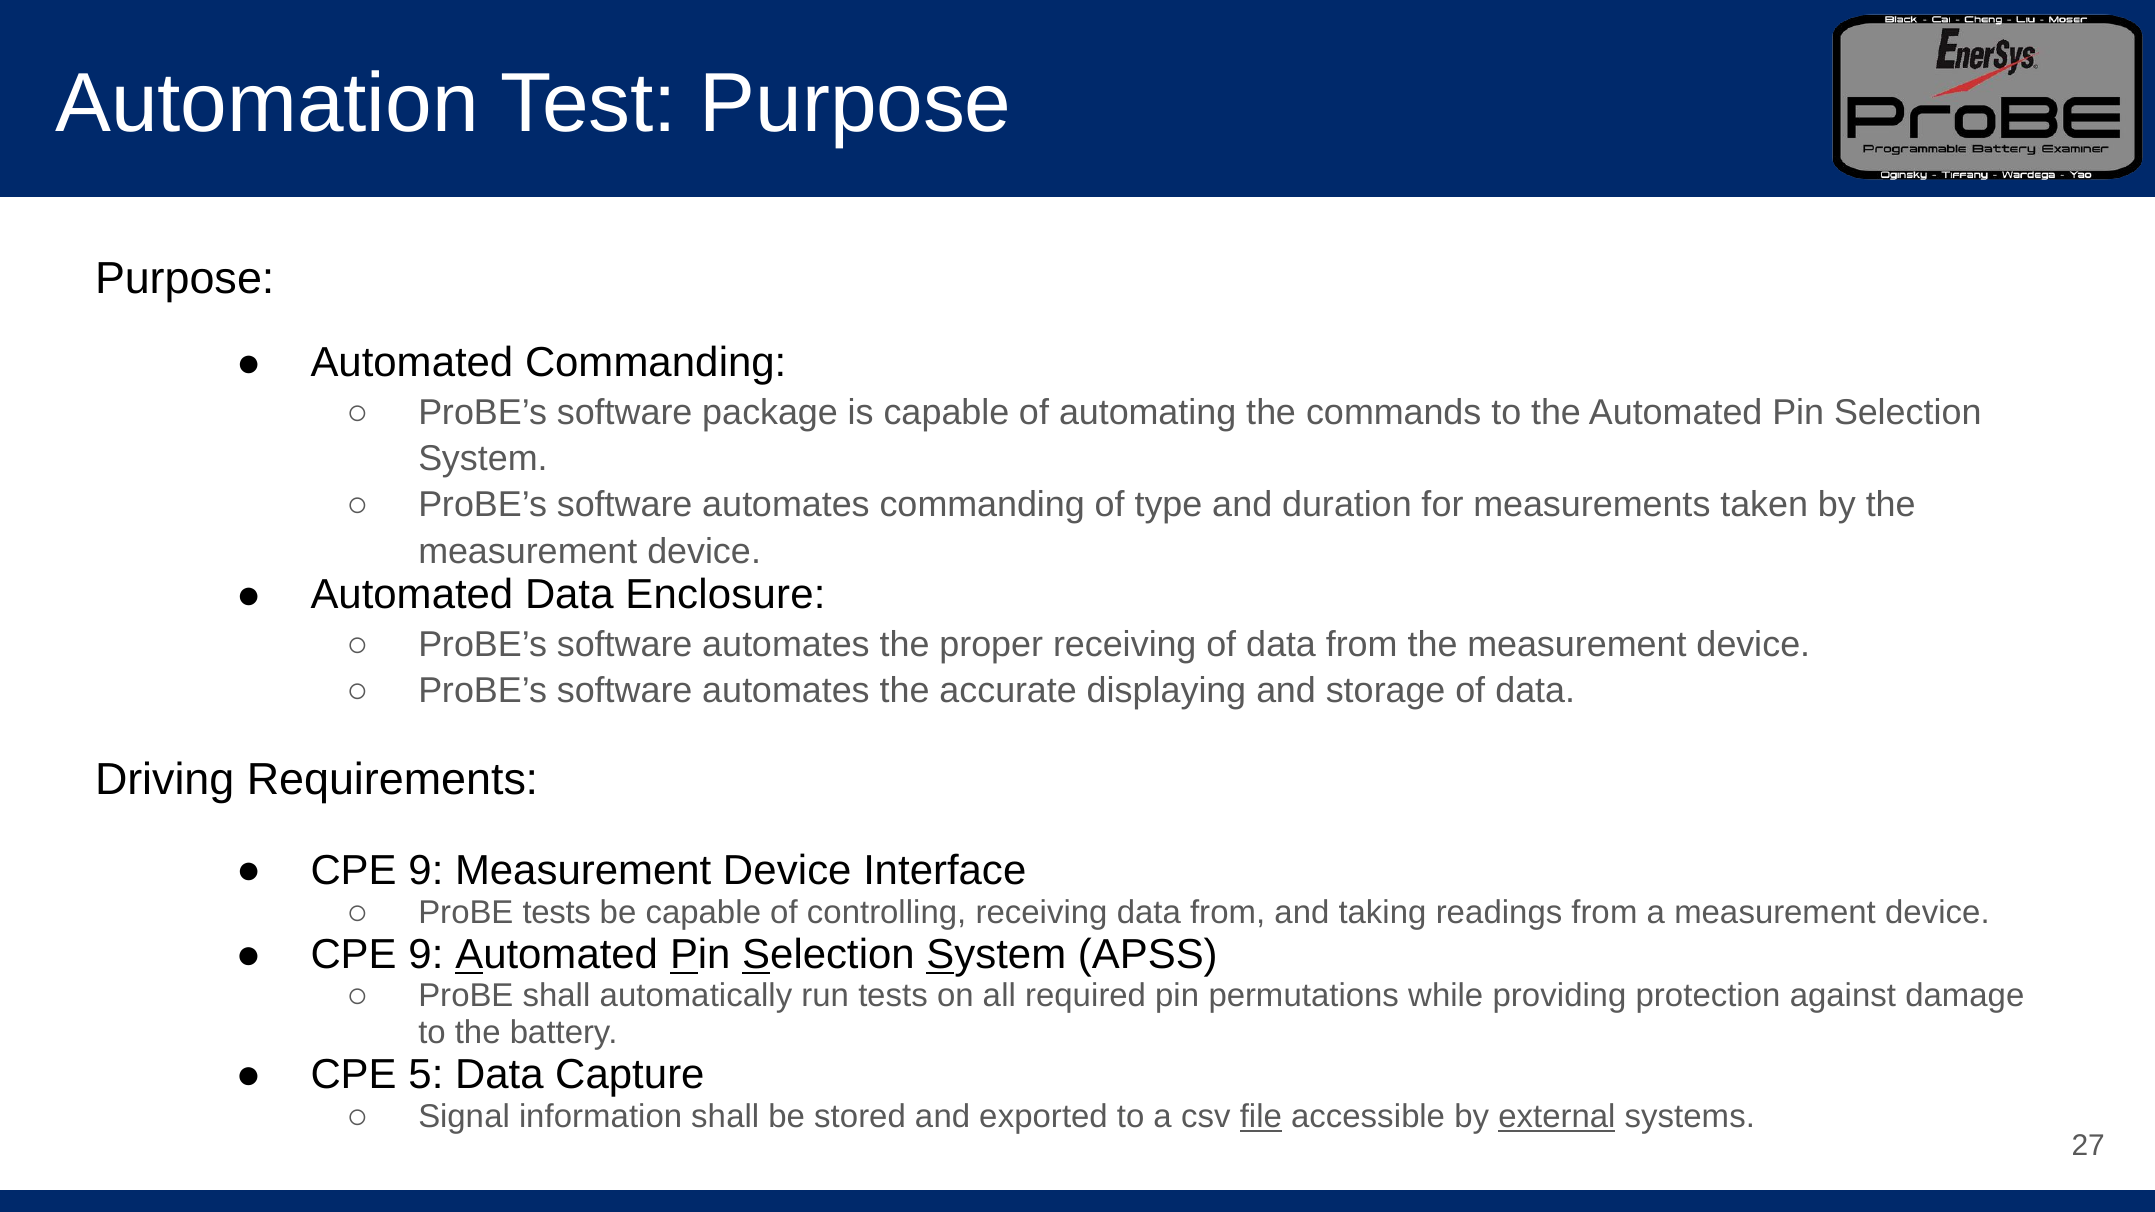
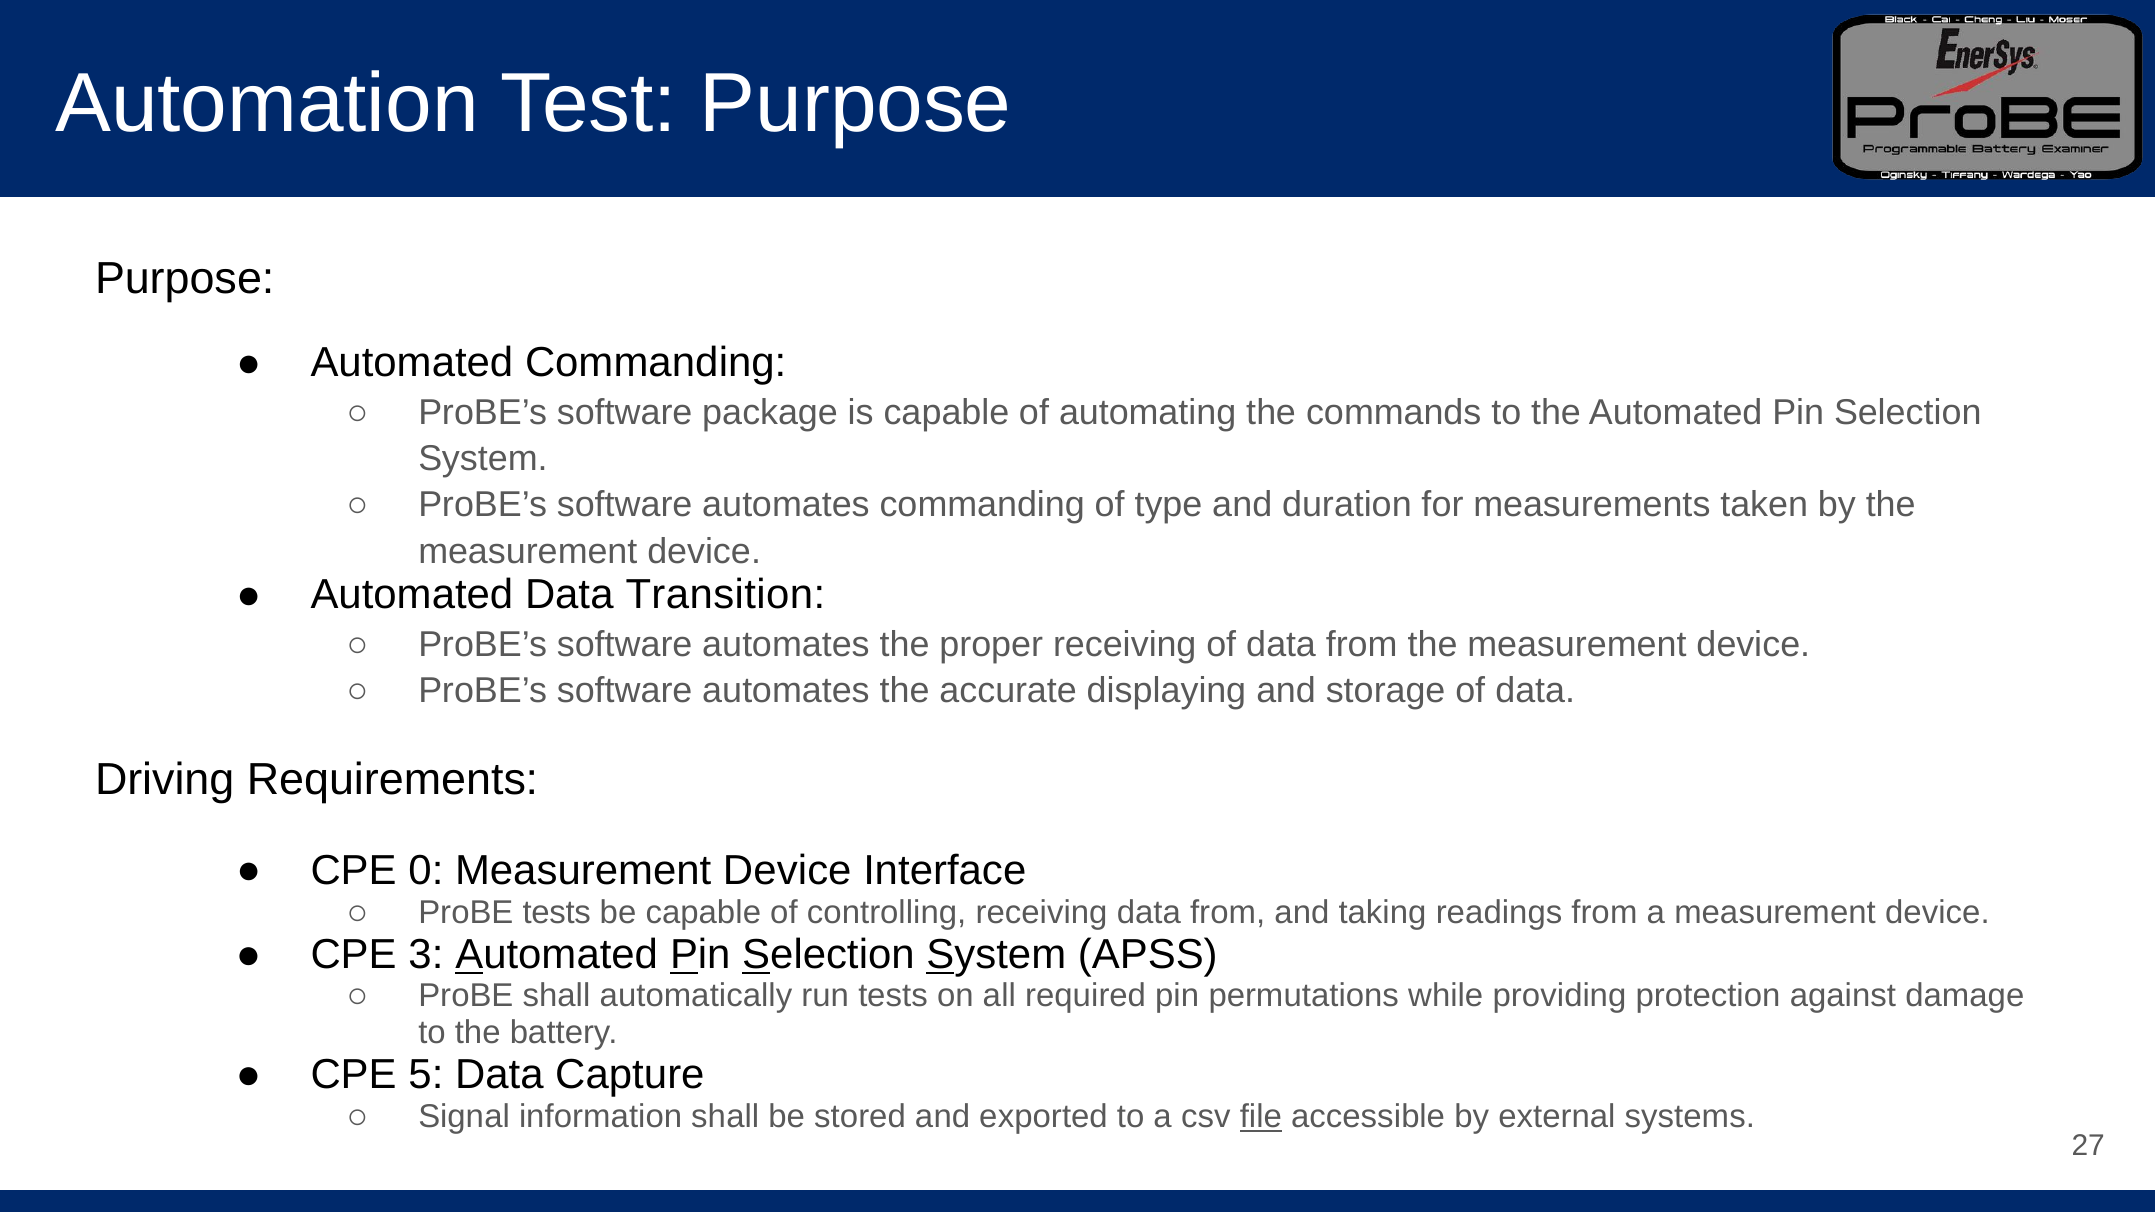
Enclosure: Enclosure -> Transition (725, 595)
9: 9 -> 0 (426, 871)
9: 9 -> 3 (426, 955)
external underline: present -> none (1557, 1117)
